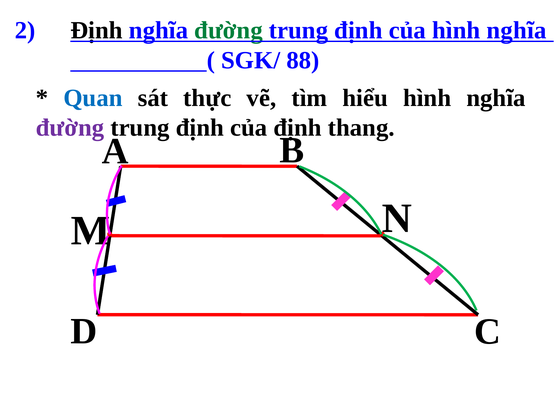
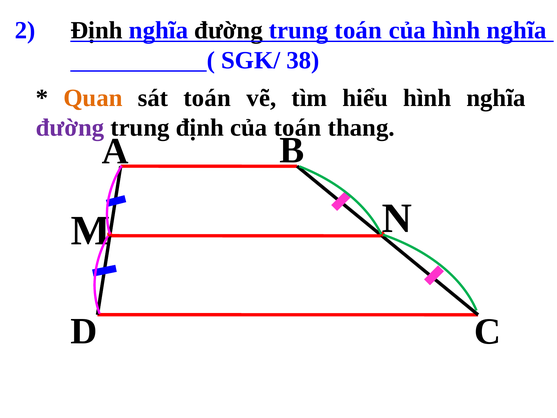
đường colour: green -> black (229, 30)
định: định -> toán (358, 30)
88: 88 -> 38 (303, 60)
Quan colour: blue -> orange (93, 98)
sát thực: thực -> toán (207, 98)
của định: định -> toán (297, 128)
